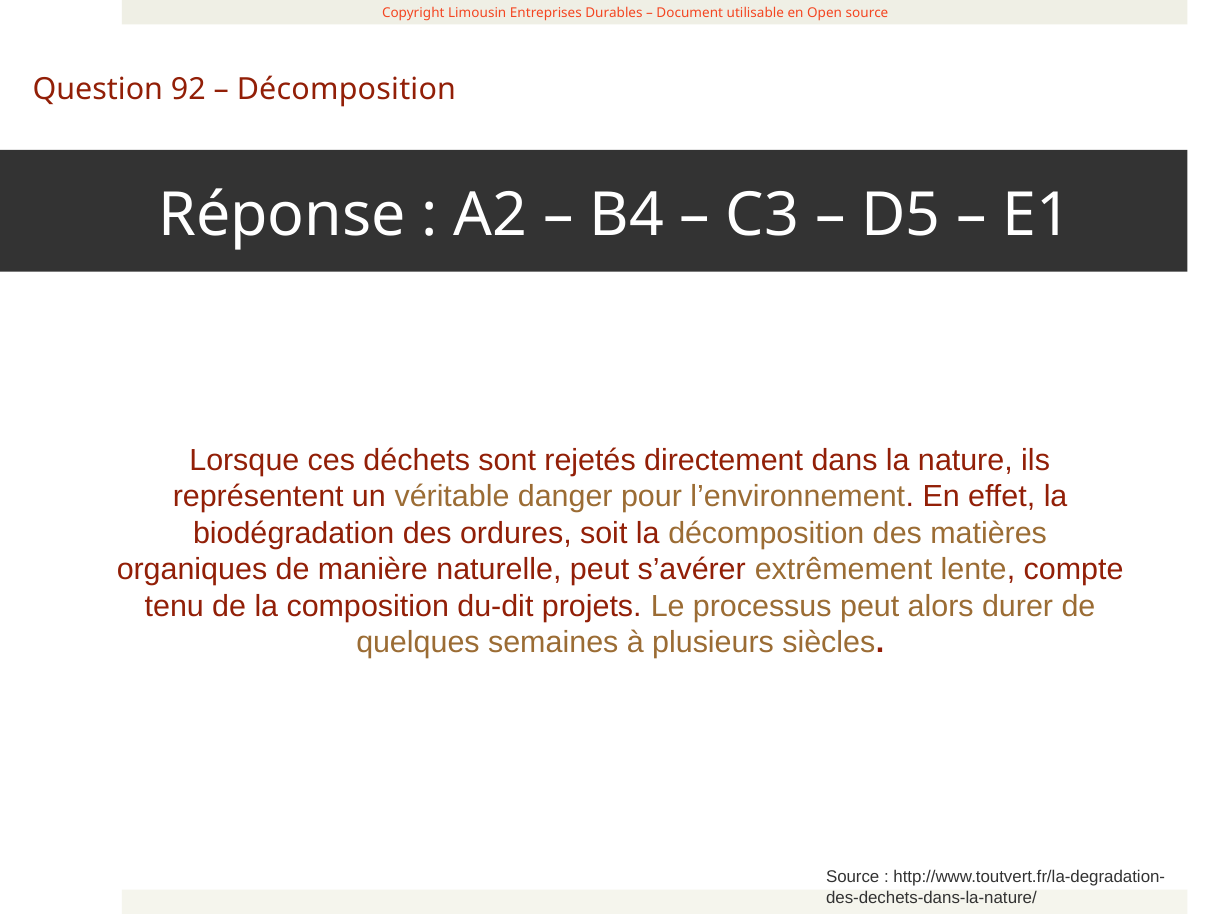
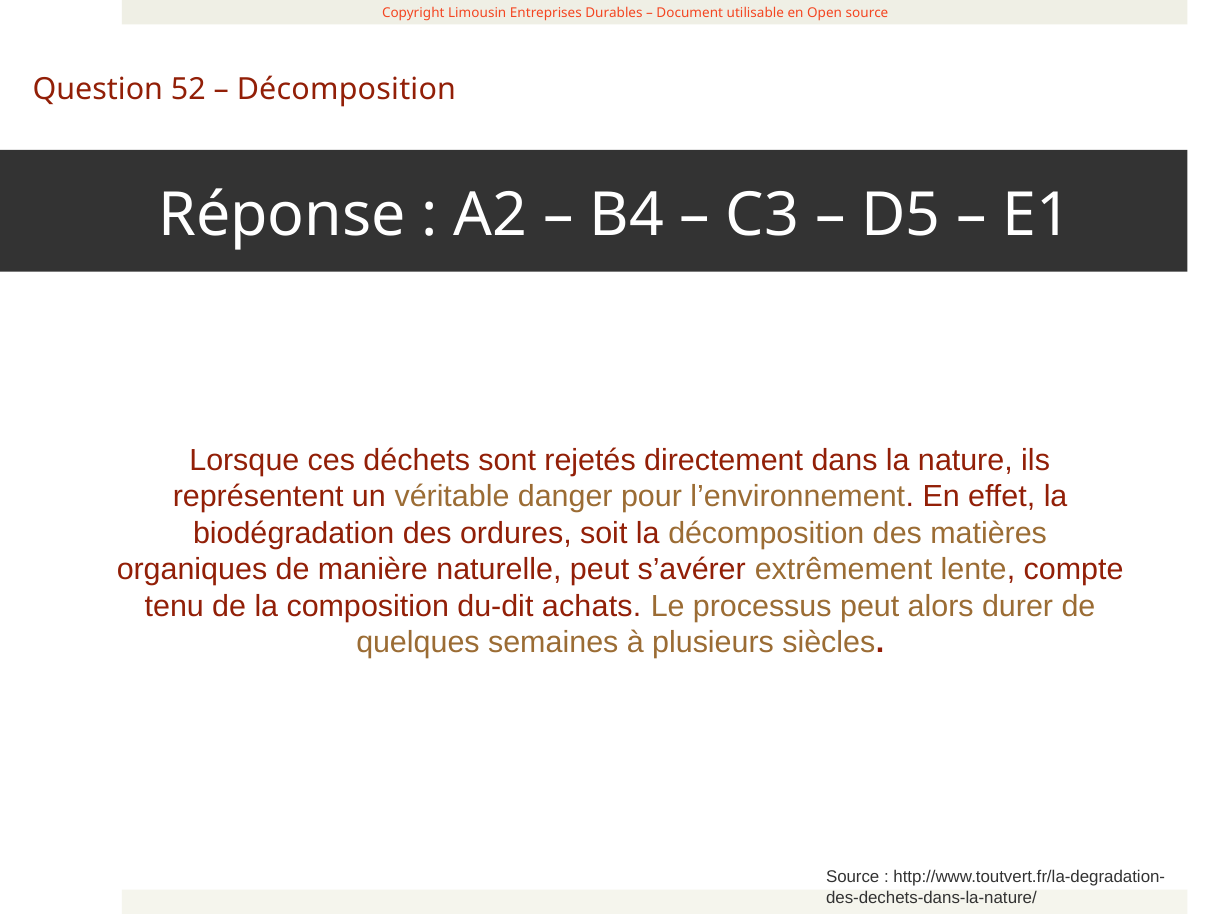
92: 92 -> 52 (188, 90)
projets: projets -> achats (592, 606)
